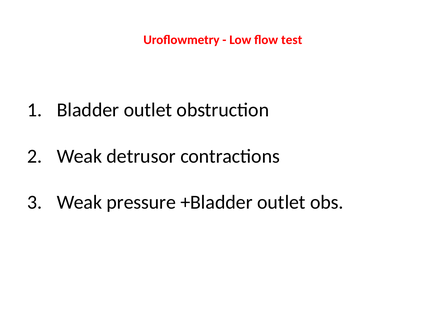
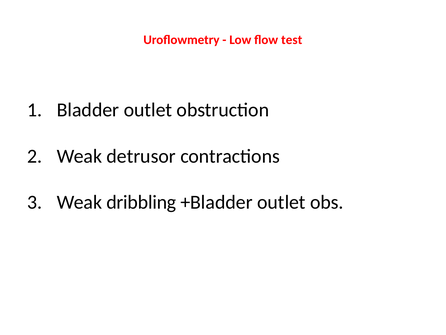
pressure: pressure -> dribbling (141, 202)
